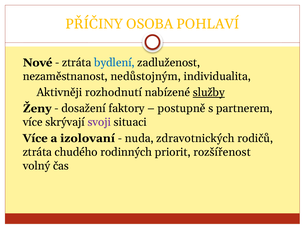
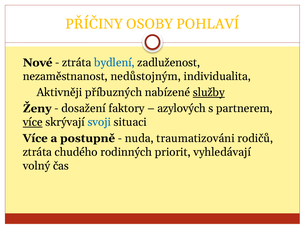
OSOBA: OSOBA -> OSOBY (150, 24)
rozhodnutí: rozhodnutí -> příbuzných (114, 92)
postupně: postupně -> azylových (182, 108)
více underline: none -> present (33, 122)
svoji colour: purple -> blue (99, 122)
izolovaní: izolovaní -> postupně (88, 138)
zdravotnických: zdravotnických -> traumatizováni (196, 138)
rozšířenost: rozšířenost -> vyhledávají (222, 152)
